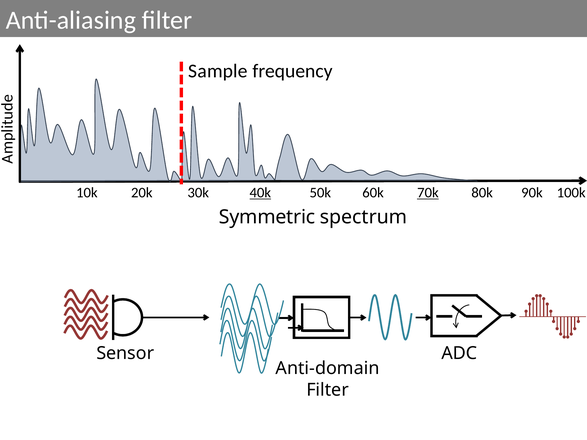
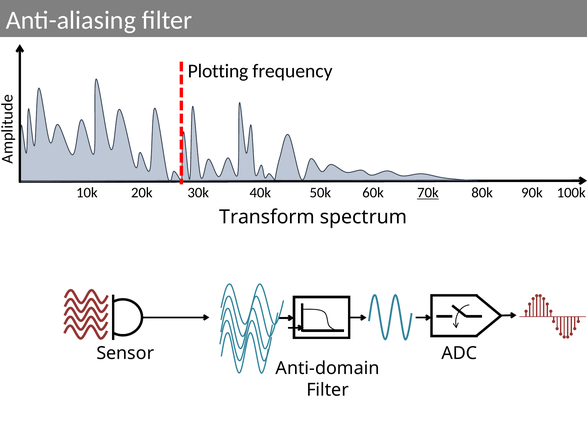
Sample: Sample -> Plotting (218, 71)
40k underline: present -> none (260, 193)
Symmetric: Symmetric -> Transform (267, 217)
